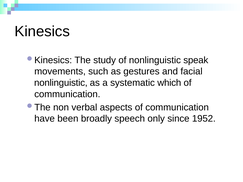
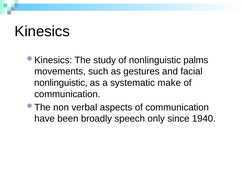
speak: speak -> palms (196, 60)
which: which -> make (169, 83)
1952: 1952 -> 1940 (204, 119)
